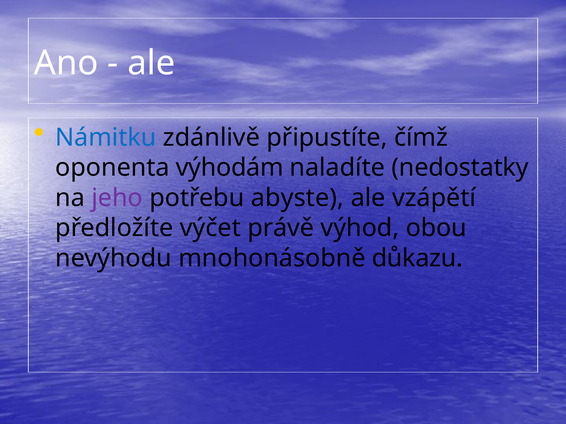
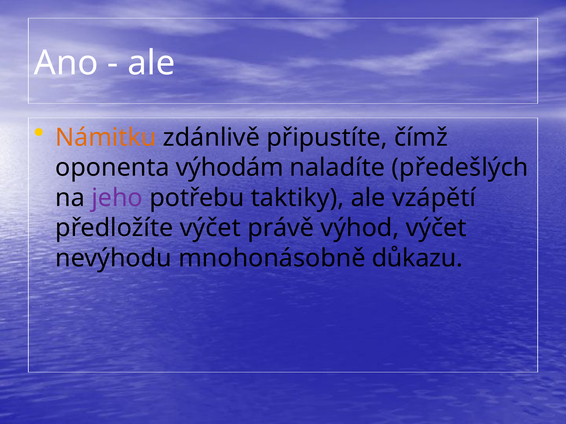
Námitku colour: blue -> orange (106, 138)
nedostatky: nedostatky -> předešlých (460, 168)
abyste: abyste -> taktiky (297, 198)
výhod obou: obou -> výčet (436, 228)
